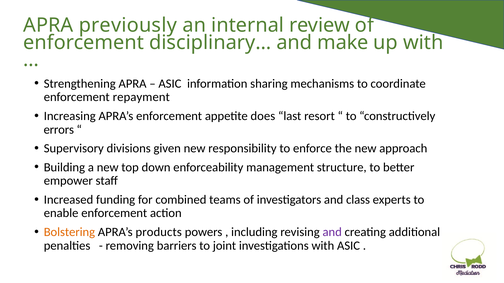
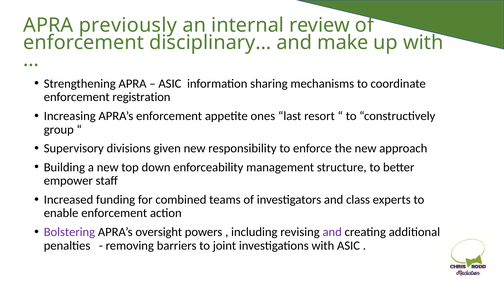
repayment: repayment -> registration (141, 97)
does: does -> ones (263, 116)
errors: errors -> group (59, 130)
Bolstering colour: orange -> purple (69, 232)
products: products -> oversight (159, 232)
